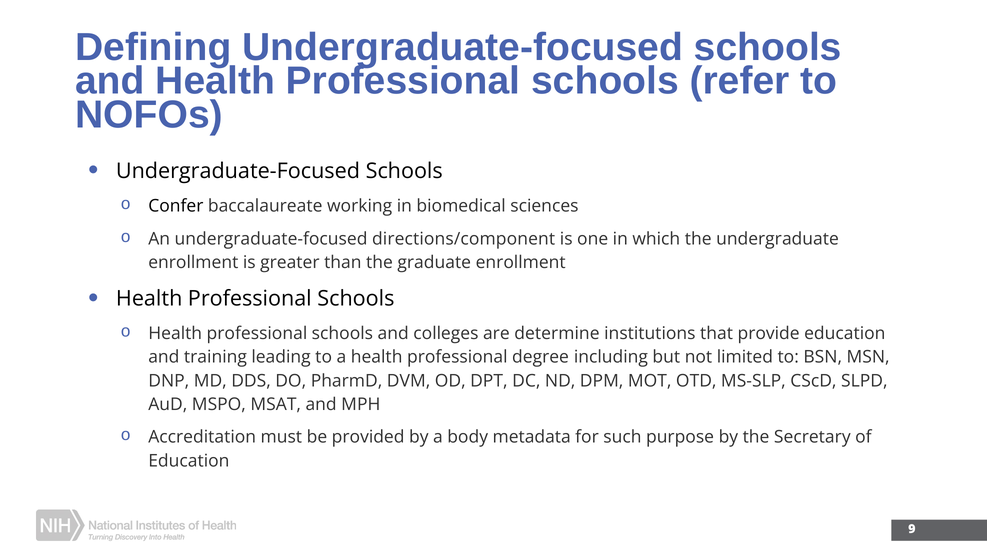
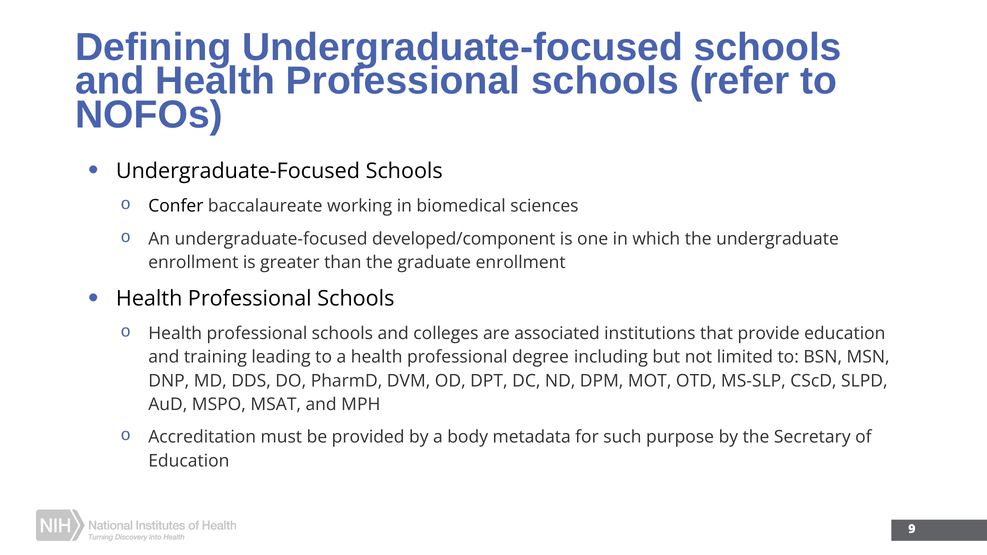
directions/component: directions/component -> developed/component (464, 239)
determine: determine -> associated (557, 334)
